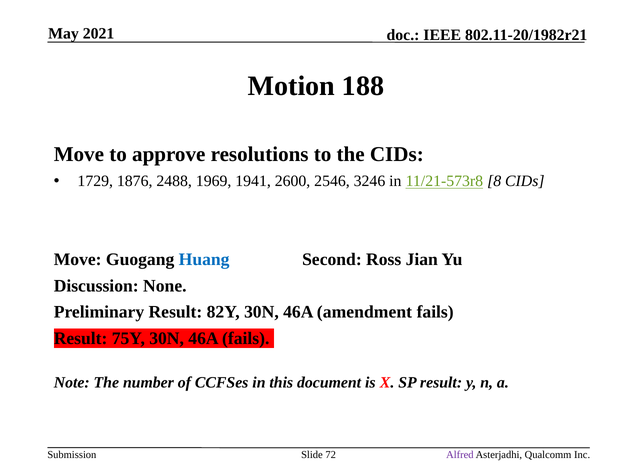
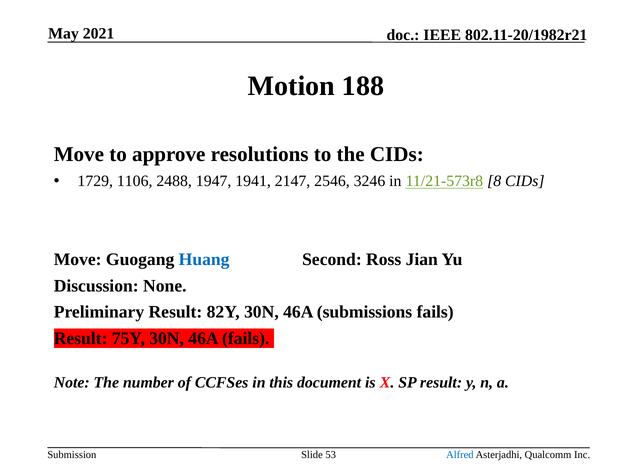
1876: 1876 -> 1106 (135, 181)
1969: 1969 -> 1947 (214, 181)
2600: 2600 -> 2147 (293, 181)
amendment: amendment -> submissions (365, 312)
72: 72 -> 53 (331, 455)
Alfred colour: purple -> blue (460, 455)
